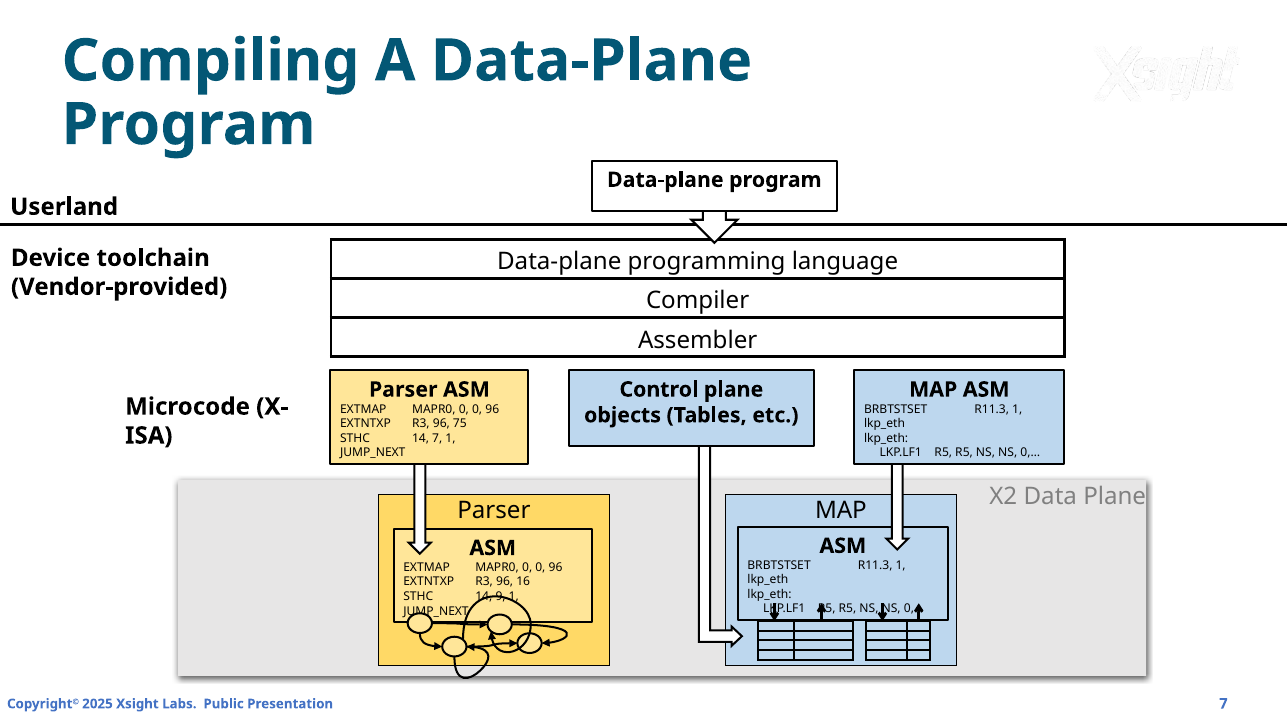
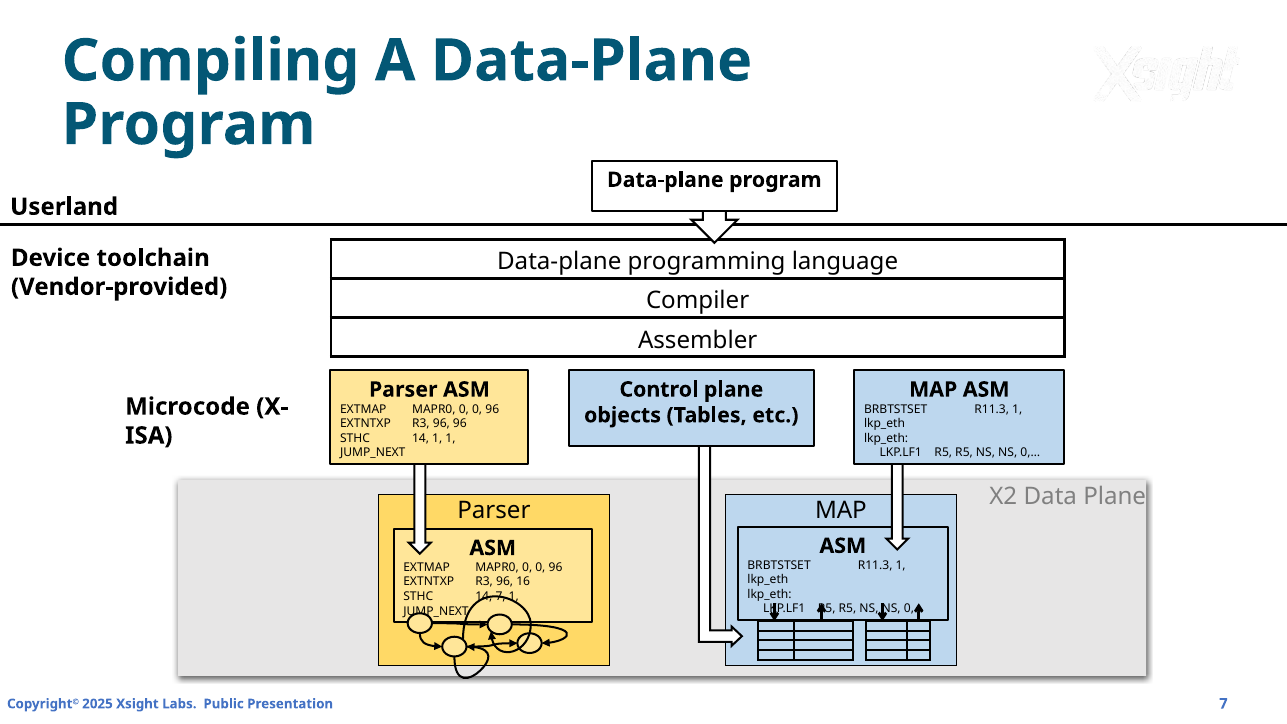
96 75: 75 -> 96 (460, 424)
14 7: 7 -> 1 (437, 438)
14 9: 9 -> 7 (501, 596)
